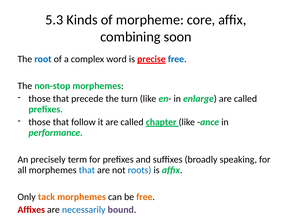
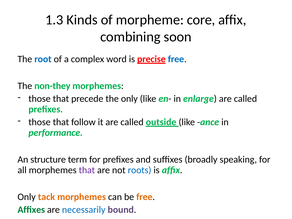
5.3: 5.3 -> 1.3 (54, 20)
non-stop: non-stop -> non-they (52, 86)
the turn: turn -> only (129, 99)
chapter: chapter -> outside (161, 122)
precisely: precisely -> structure (48, 159)
that colour: blue -> purple (87, 170)
Afﬁxes colour: red -> green (31, 210)
